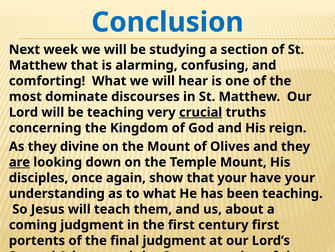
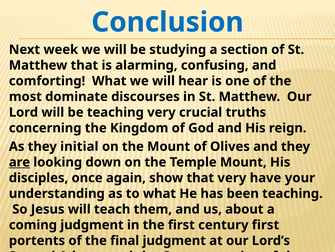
crucial underline: present -> none (201, 112)
divine: divine -> initial (79, 146)
that your: your -> very (232, 177)
